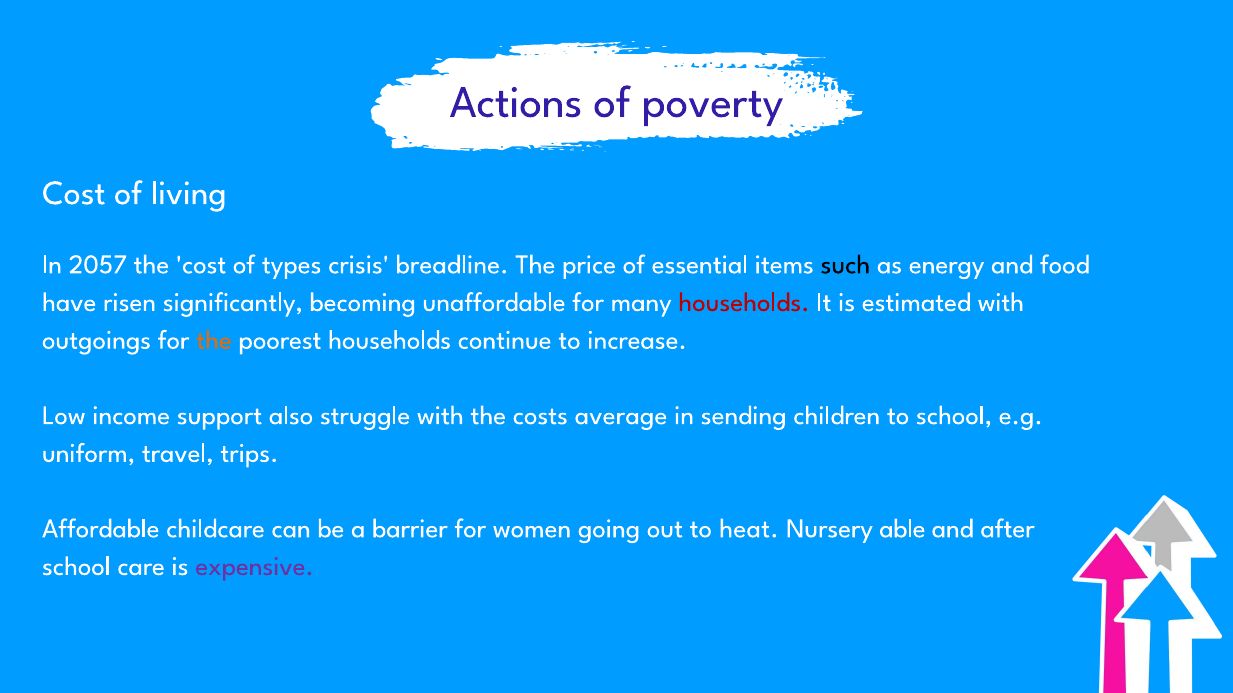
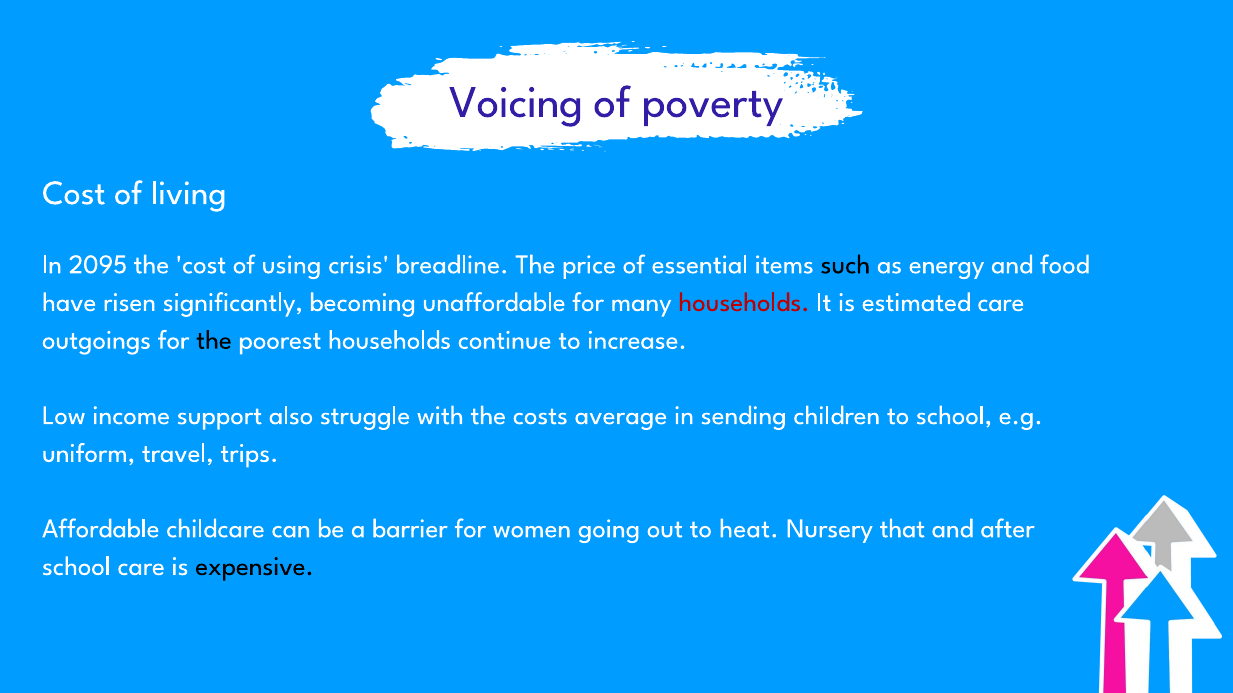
Actions: Actions -> Voicing (516, 102)
2057: 2057 -> 2095 (98, 265)
types: types -> using (292, 265)
estimated with: with -> care (1001, 302)
the colour: orange -> black (214, 340)
able: able -> that (902, 529)
expensive colour: purple -> black (255, 567)
